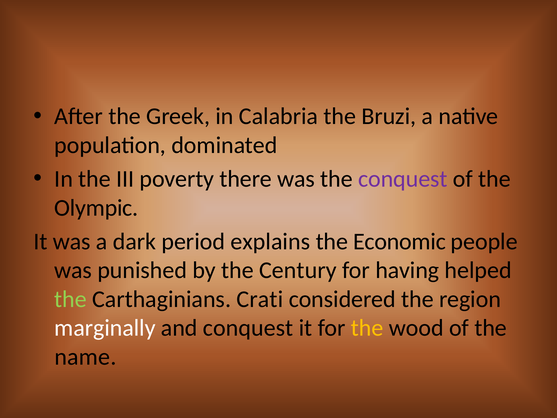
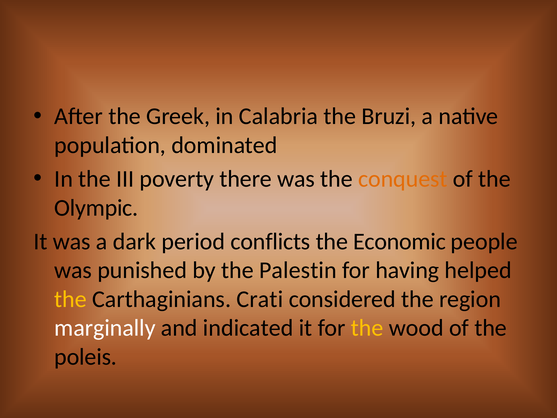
conquest colour: purple -> orange (403, 179)
explains: explains -> conflicts (270, 241)
Century: Century -> Palestin (298, 270)
the colour: light green -> yellow (71, 299)
and conquest: conquest -> indicated (248, 328)
name: name -> poleis (86, 357)
